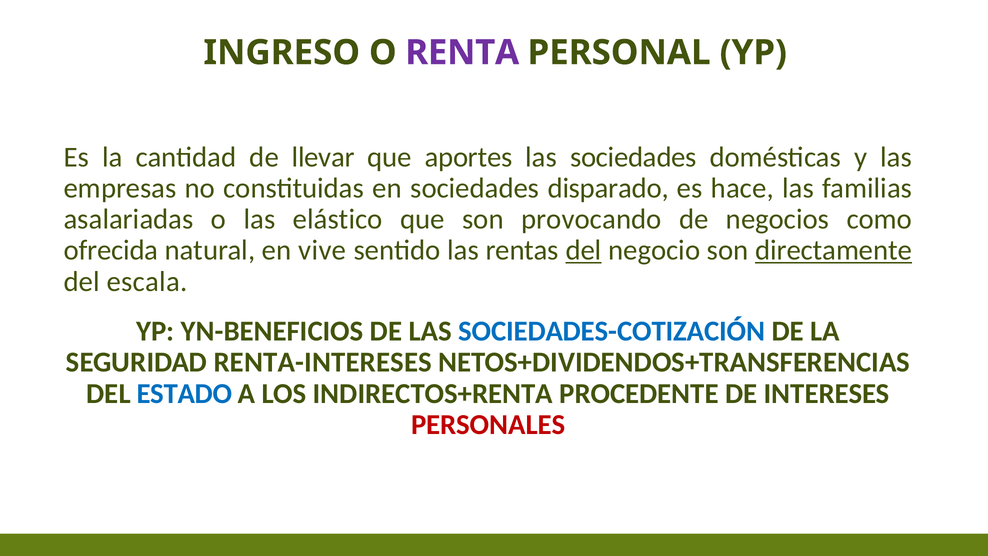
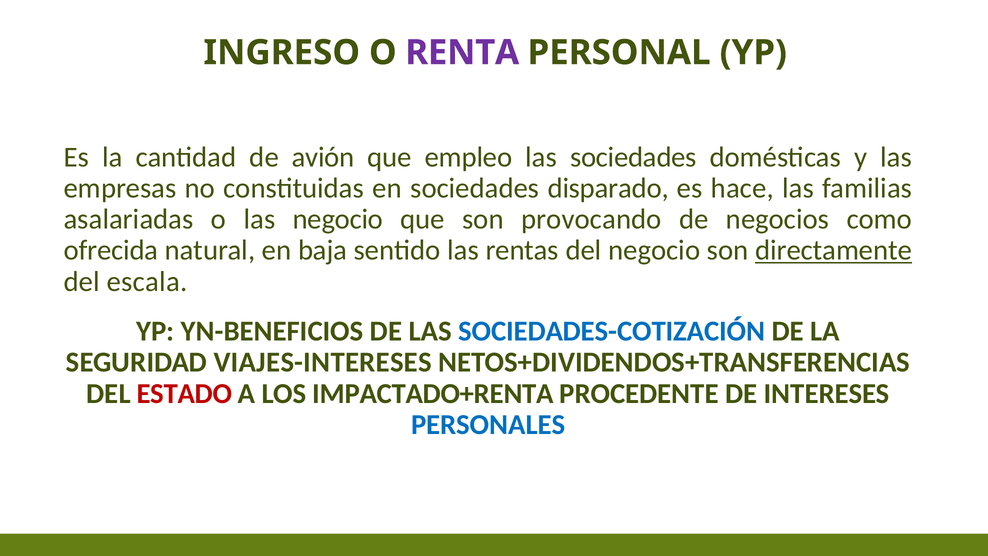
llevar: llevar -> avión (323, 157)
aportes: aportes -> empleo (469, 157)
las elástico: elástico -> negocio (338, 219)
vive: vive -> baja (323, 250)
del underline: present -> none (584, 250)
RENTA-INTERESES: RENTA-INTERESES -> VIAJES-INTERESES (323, 362)
ESTADO colour: blue -> red (184, 393)
INDIRECTOS+RENTA: INDIRECTOS+RENTA -> IMPACTADO+RENTA (433, 393)
PERSONALES colour: red -> blue (488, 424)
